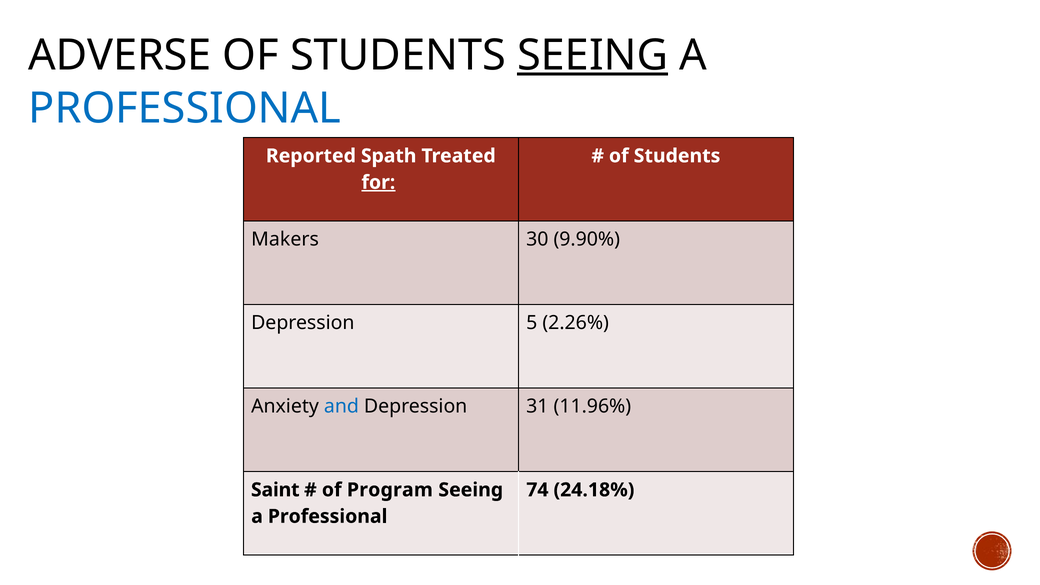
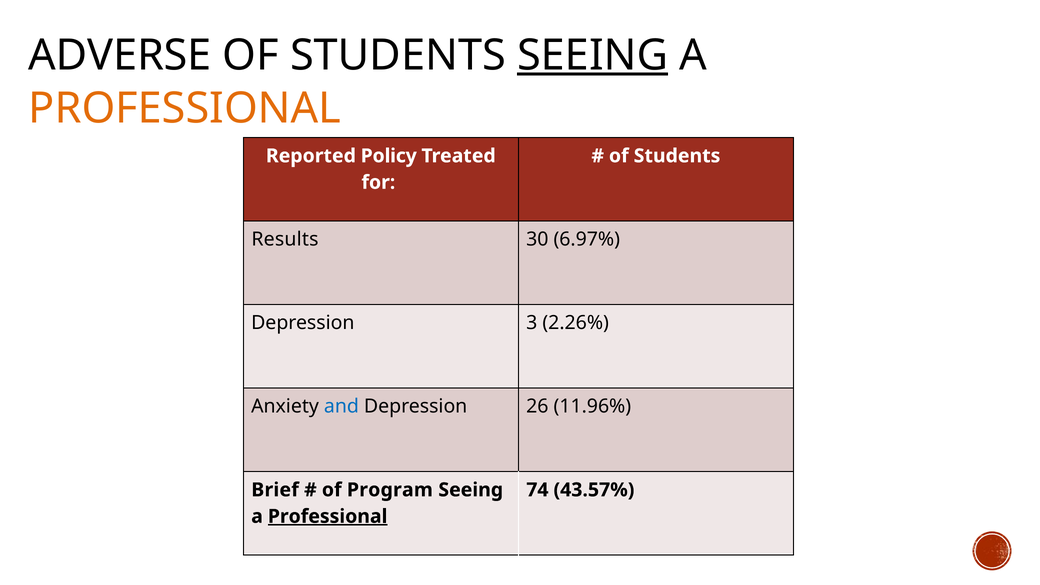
PROFESSIONAL colour: blue -> orange (185, 108)
Spath: Spath -> Policy (389, 156)
for underline: present -> none (378, 182)
Makers: Makers -> Results (285, 239)
9.90%: 9.90% -> 6.97% (587, 239)
5: 5 -> 3 (532, 323)
31: 31 -> 26 (537, 406)
Saint: Saint -> Brief (275, 490)
24.18%: 24.18% -> 43.57% (594, 490)
Professional underline: none -> present (328, 516)
